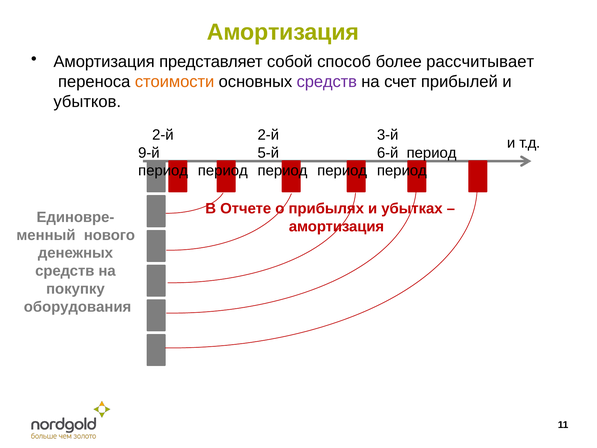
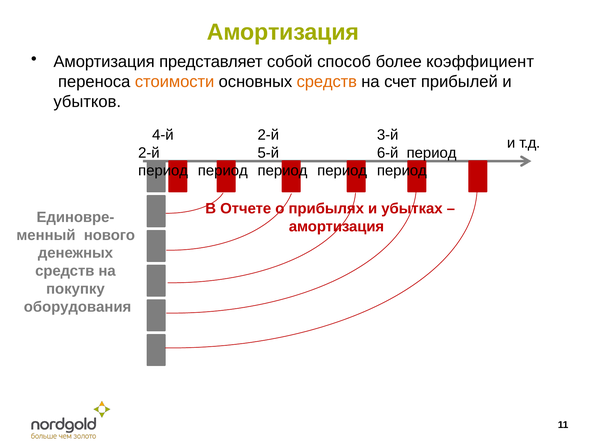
рассчитывает: рассчитывает -> коэффициент (480, 62)
средств colour: purple -> orange (327, 82)
2-й: 2-й -> 4-й (163, 135)
9-й: 9-й -> 2-й (149, 153)
